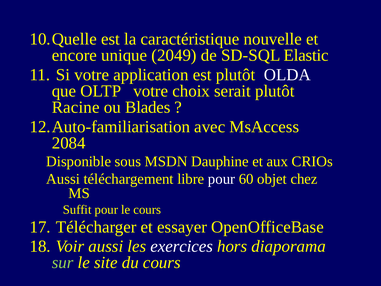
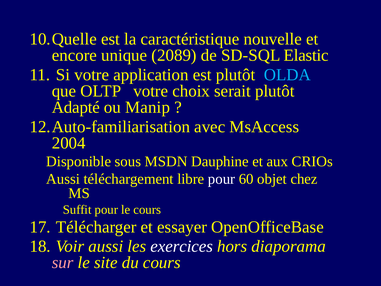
2049: 2049 -> 2089 (174, 55)
OLDA colour: white -> light blue (287, 75)
Racine: Racine -> Adapté (76, 107)
Blades: Blades -> Manip (148, 107)
2084: 2084 -> 2004 (69, 143)
sur colour: light green -> pink (63, 262)
